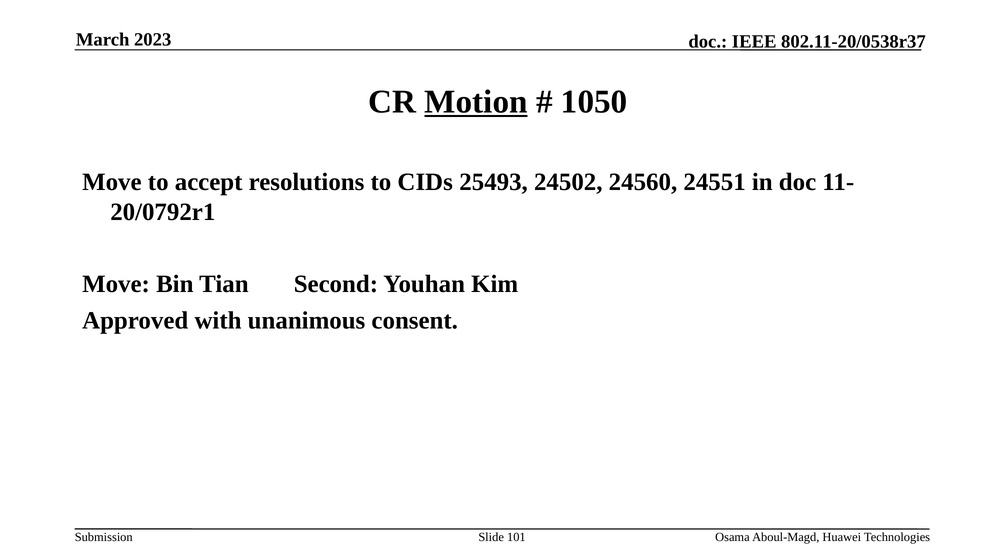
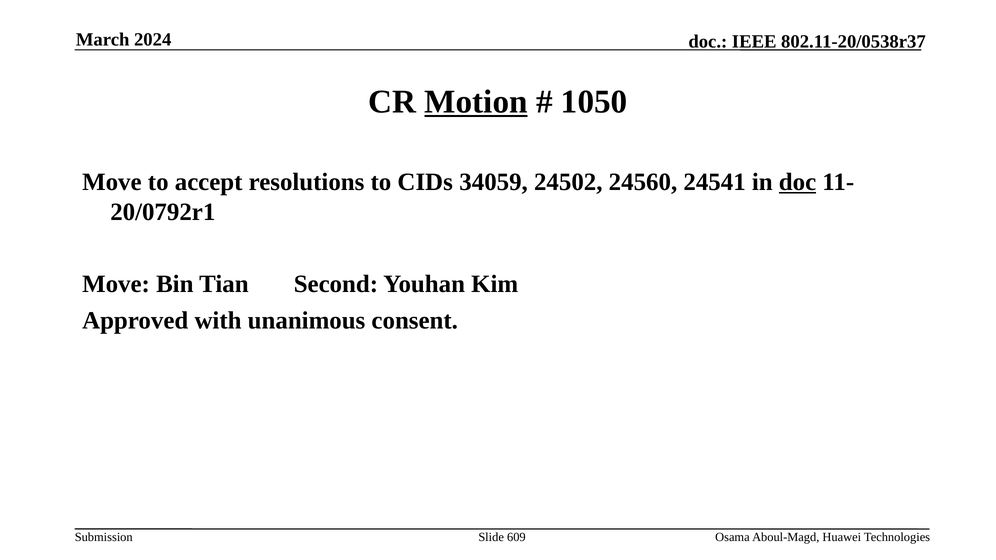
2023: 2023 -> 2024 (153, 40)
25493: 25493 -> 34059 (494, 182)
24551: 24551 -> 24541 (715, 182)
doc underline: none -> present (797, 182)
101: 101 -> 609 (516, 537)
